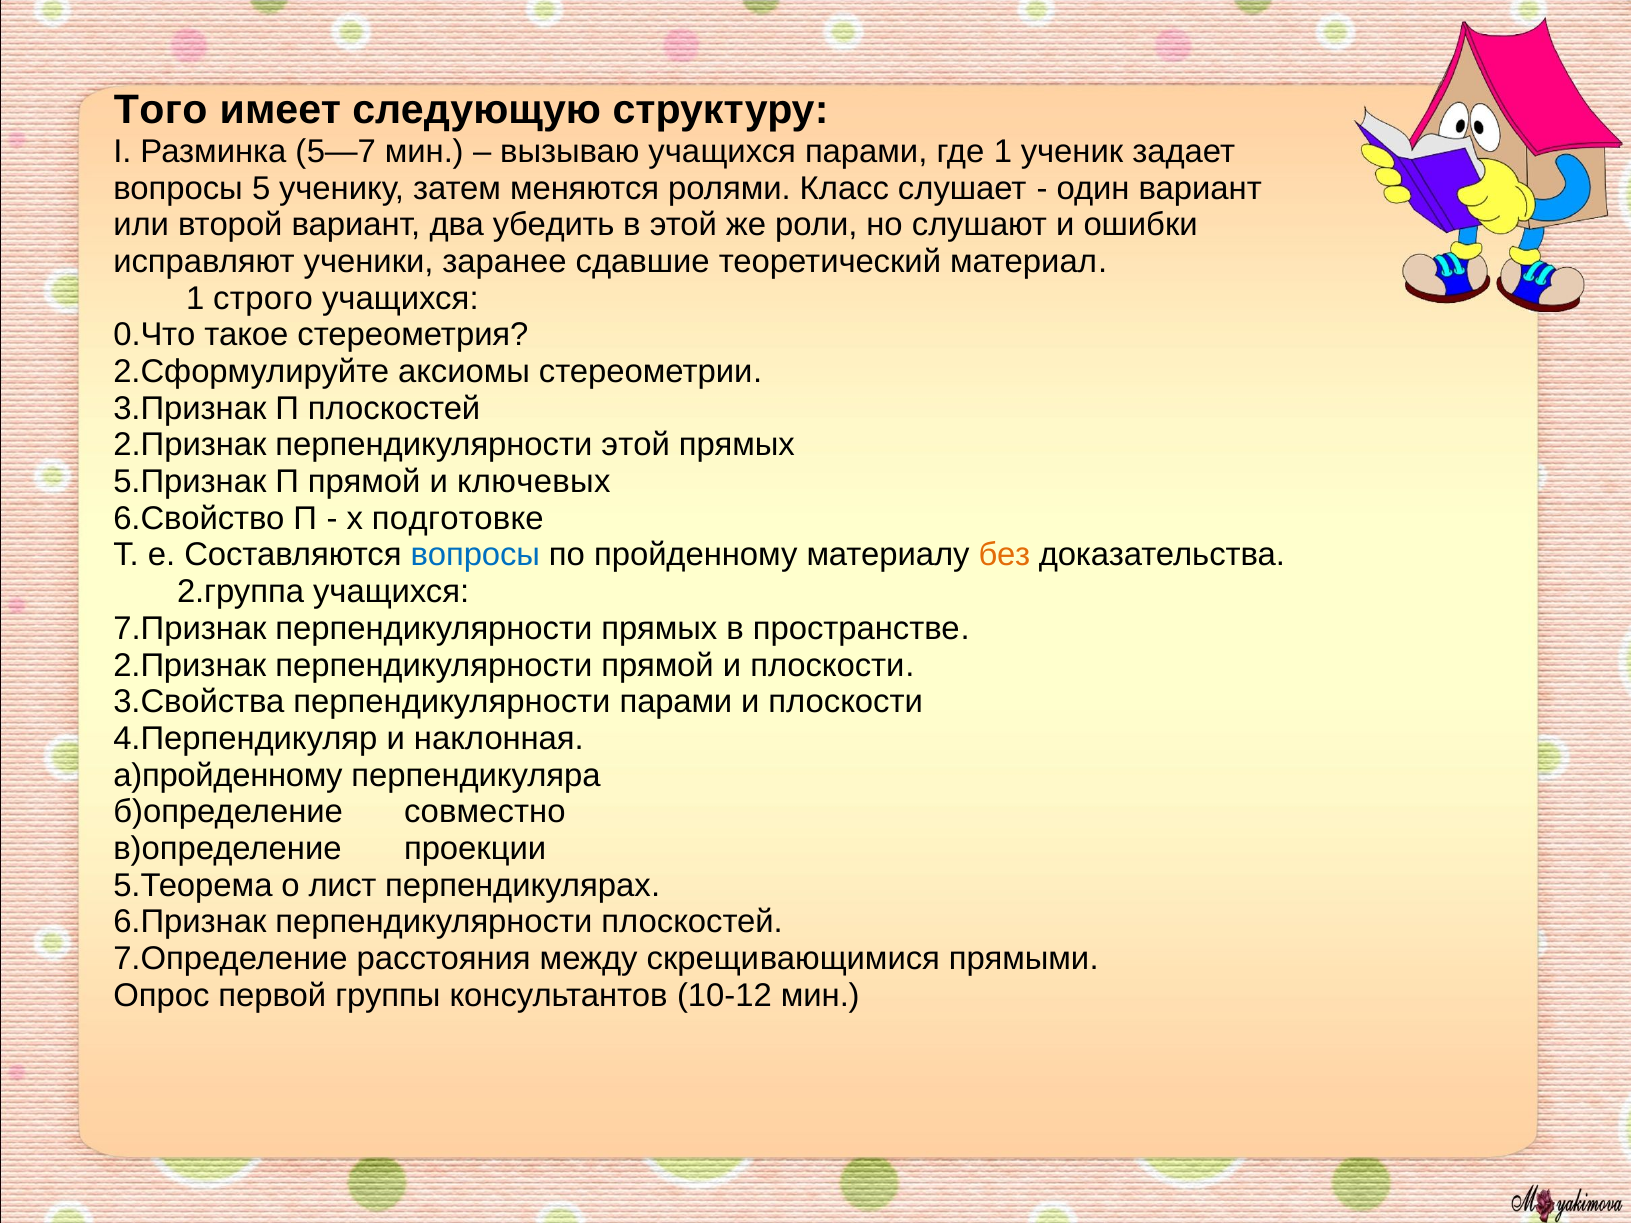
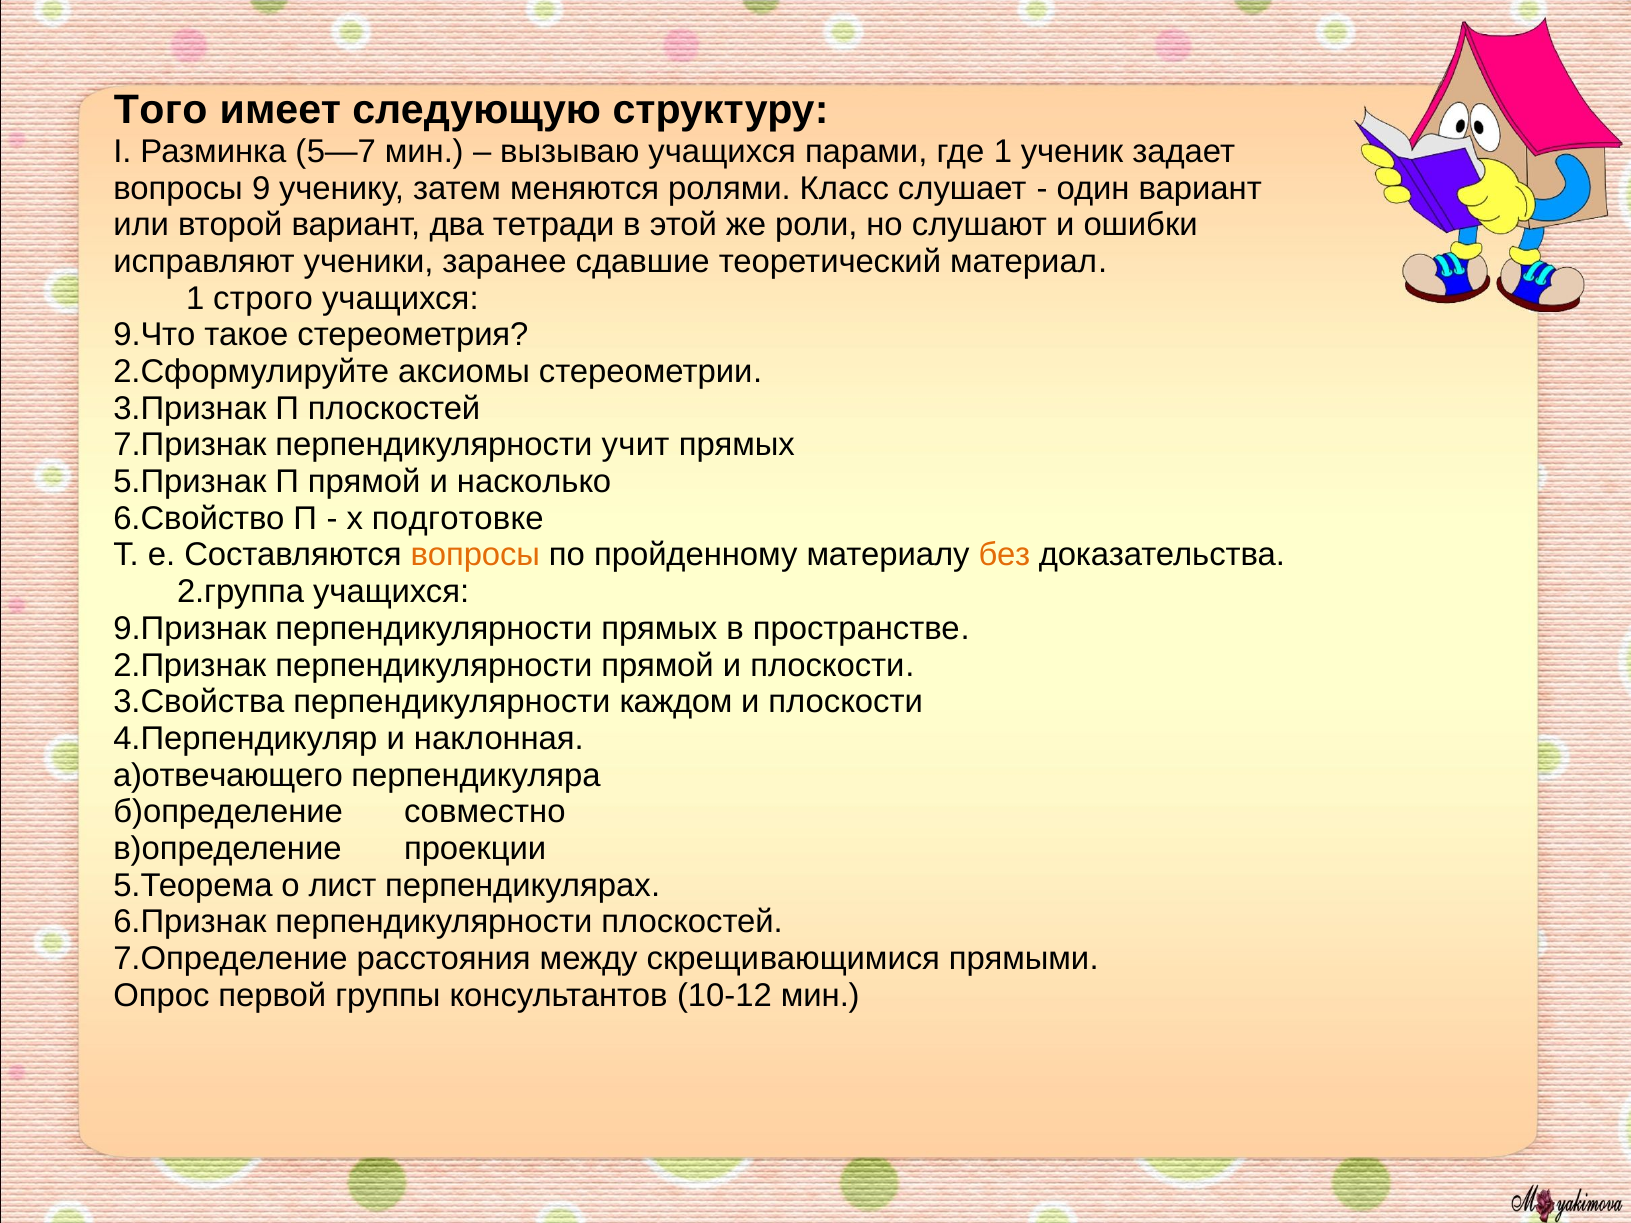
5: 5 -> 9 (261, 188)
убедить: убедить -> тетради (554, 225)
0.Что: 0.Что -> 9.Что (154, 335)
2.Признак: 2.Признак -> 7.Признак (190, 445)
перпендикулярности этой: этой -> учит (636, 445)
ключевых: ключевых -> насколько (534, 482)
вопросы colour: blue -> orange (475, 555)
7.Признак: 7.Признак -> 9.Признак (190, 629)
перпендикулярности парами: парами -> каждом (676, 702)
а)пройденному: а)пройденному -> а)отвечающего (228, 775)
